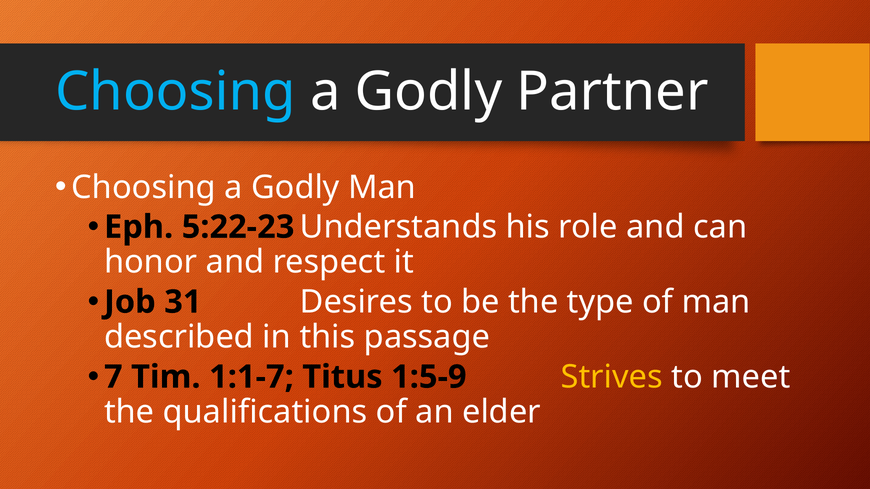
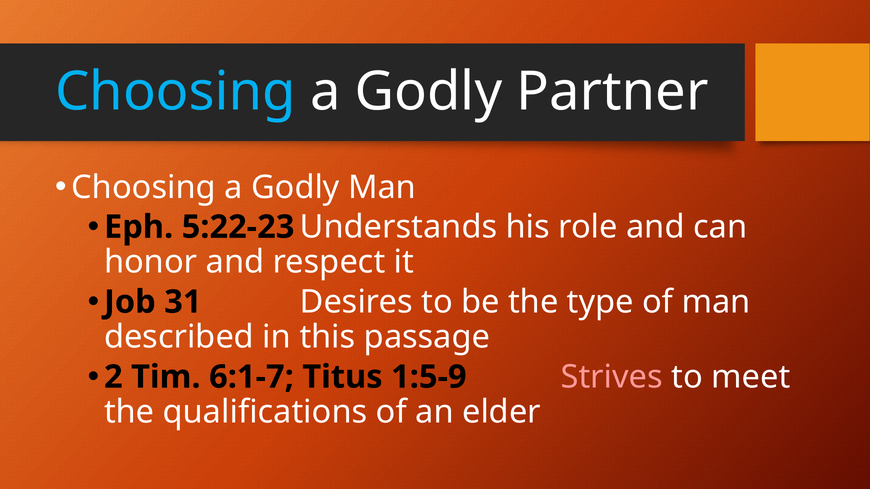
7: 7 -> 2 (113, 377)
1:1-7: 1:1-7 -> 6:1-7 (252, 377)
Strives colour: yellow -> pink (612, 377)
